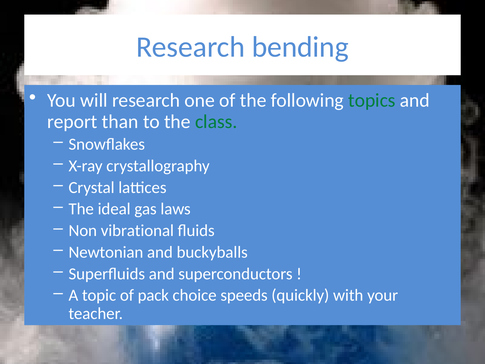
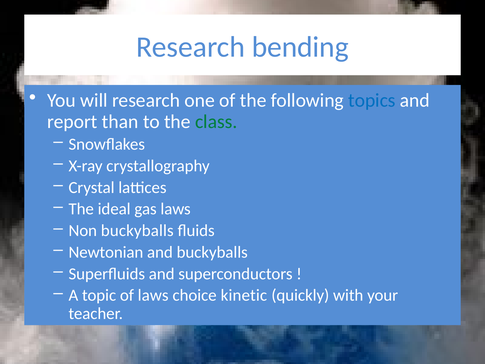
topics colour: green -> blue (372, 100)
Non vibrational: vibrational -> buckyballs (137, 230)
of pack: pack -> laws (153, 295)
speeds: speeds -> kinetic (244, 295)
